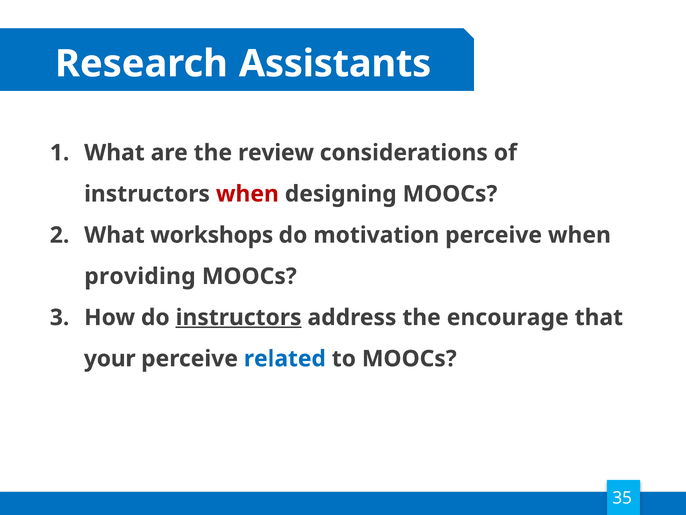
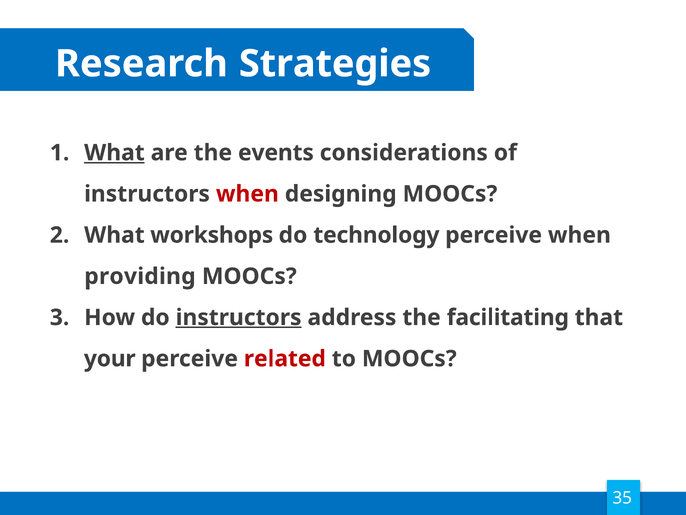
Assistants: Assistants -> Strategies (335, 64)
What underline: none -> present (114, 153)
review: review -> events (276, 153)
motivation: motivation -> technology (376, 235)
encourage: encourage -> facilitating (508, 317)
related colour: blue -> red (285, 358)
